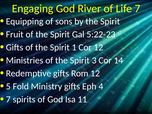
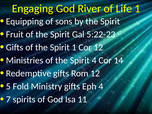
Life 7: 7 -> 1 (137, 9)
Spirit 3: 3 -> 4 (94, 60)
